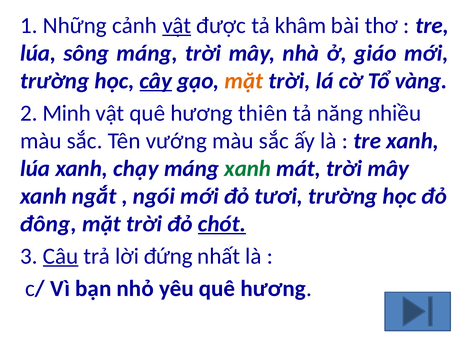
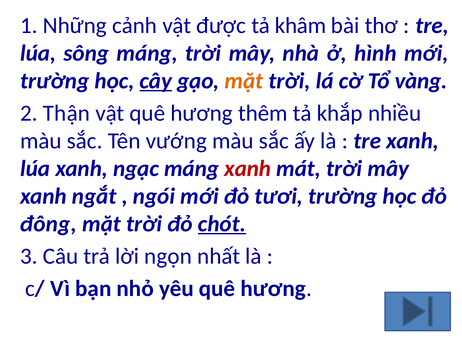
vật underline: present -> none (177, 25)
giáo: giáo -> hình (375, 53)
Minh: Minh -> Thận (66, 113)
thiên: thiên -> thêm (263, 113)
năng: năng -> khắp (340, 113)
chạy: chạy -> ngạc (136, 169)
xanh colour: green -> red (248, 169)
Câu underline: present -> none (61, 256)
đứng: đứng -> ngọn (168, 256)
